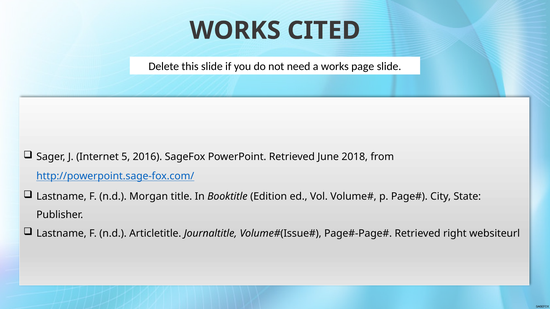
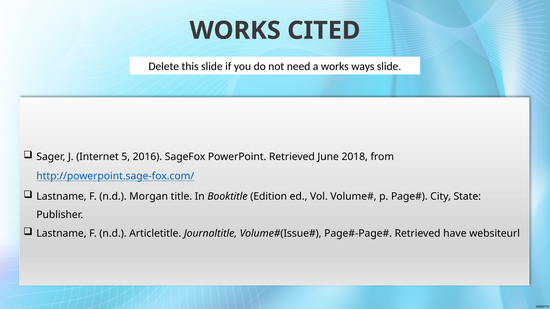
page: page -> ways (363, 66)
right: right -> have (455, 234)
